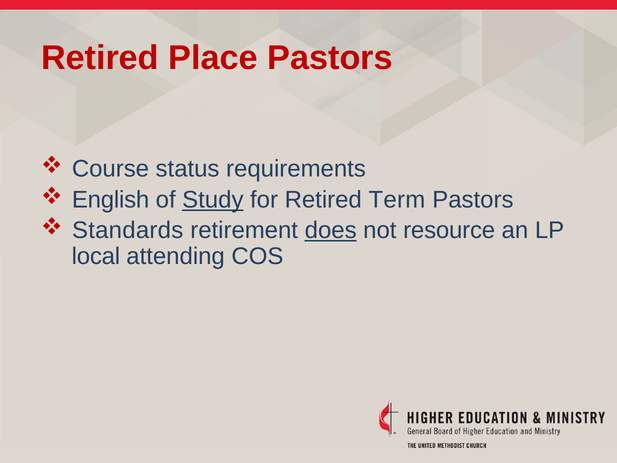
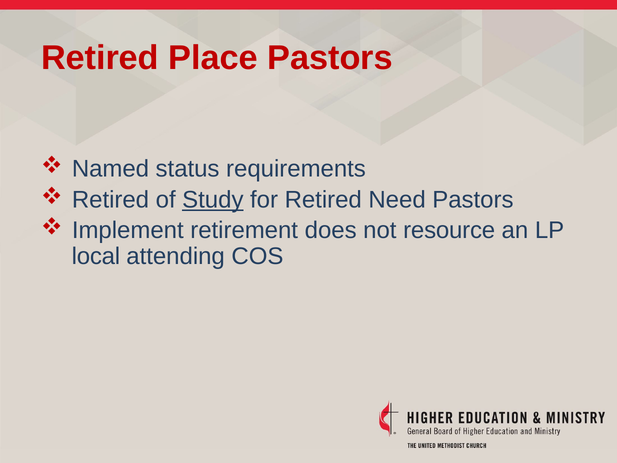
Course: Course -> Named (110, 169)
English: English -> Retired (110, 200)
Term: Term -> Need (397, 200)
Standards: Standards -> Implement (128, 230)
does underline: present -> none (331, 230)
